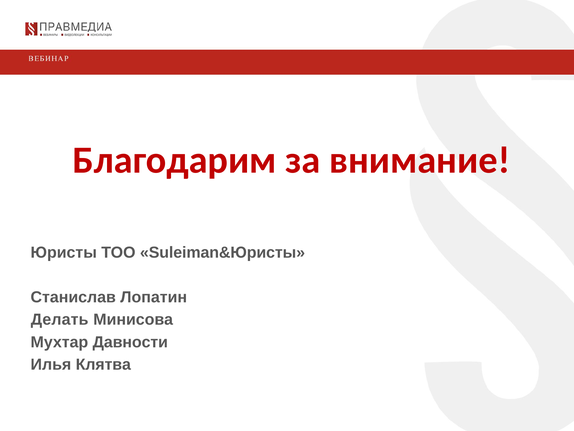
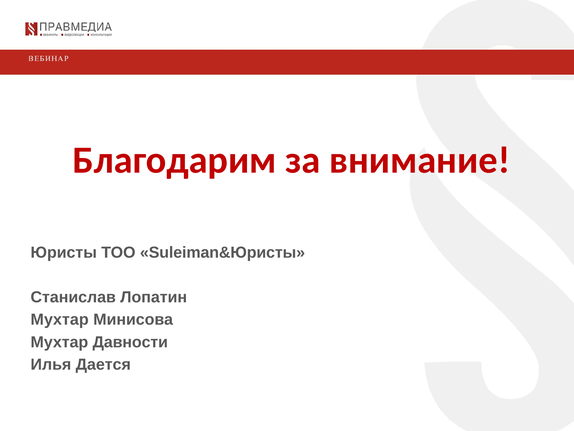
Делать: Делать -> Мухтар (60, 319)
Клятва: Клятва -> Дается (103, 364)
